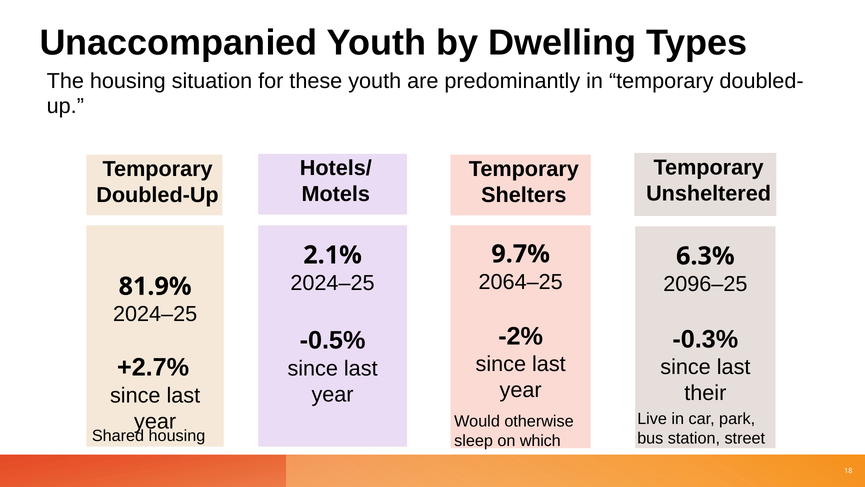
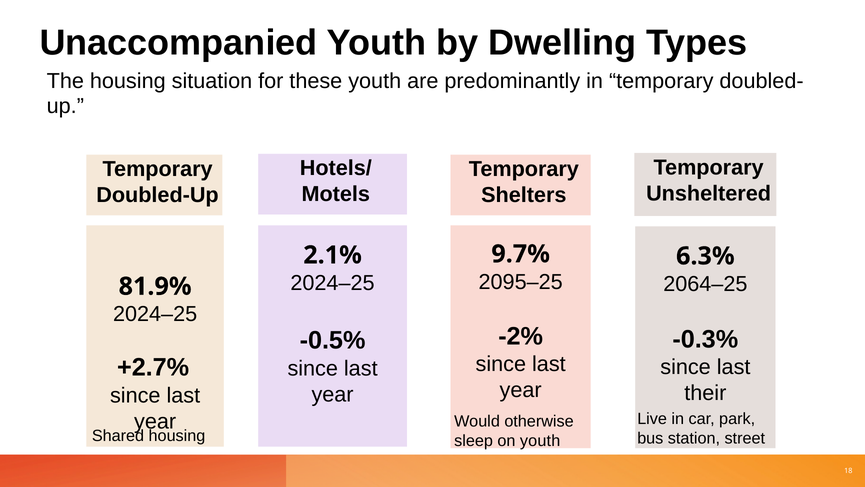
2064–25: 2064–25 -> 2095–25 (521, 282)
2096–25: 2096–25 -> 2064–25 (705, 284)
on which: which -> youth (540, 441)
